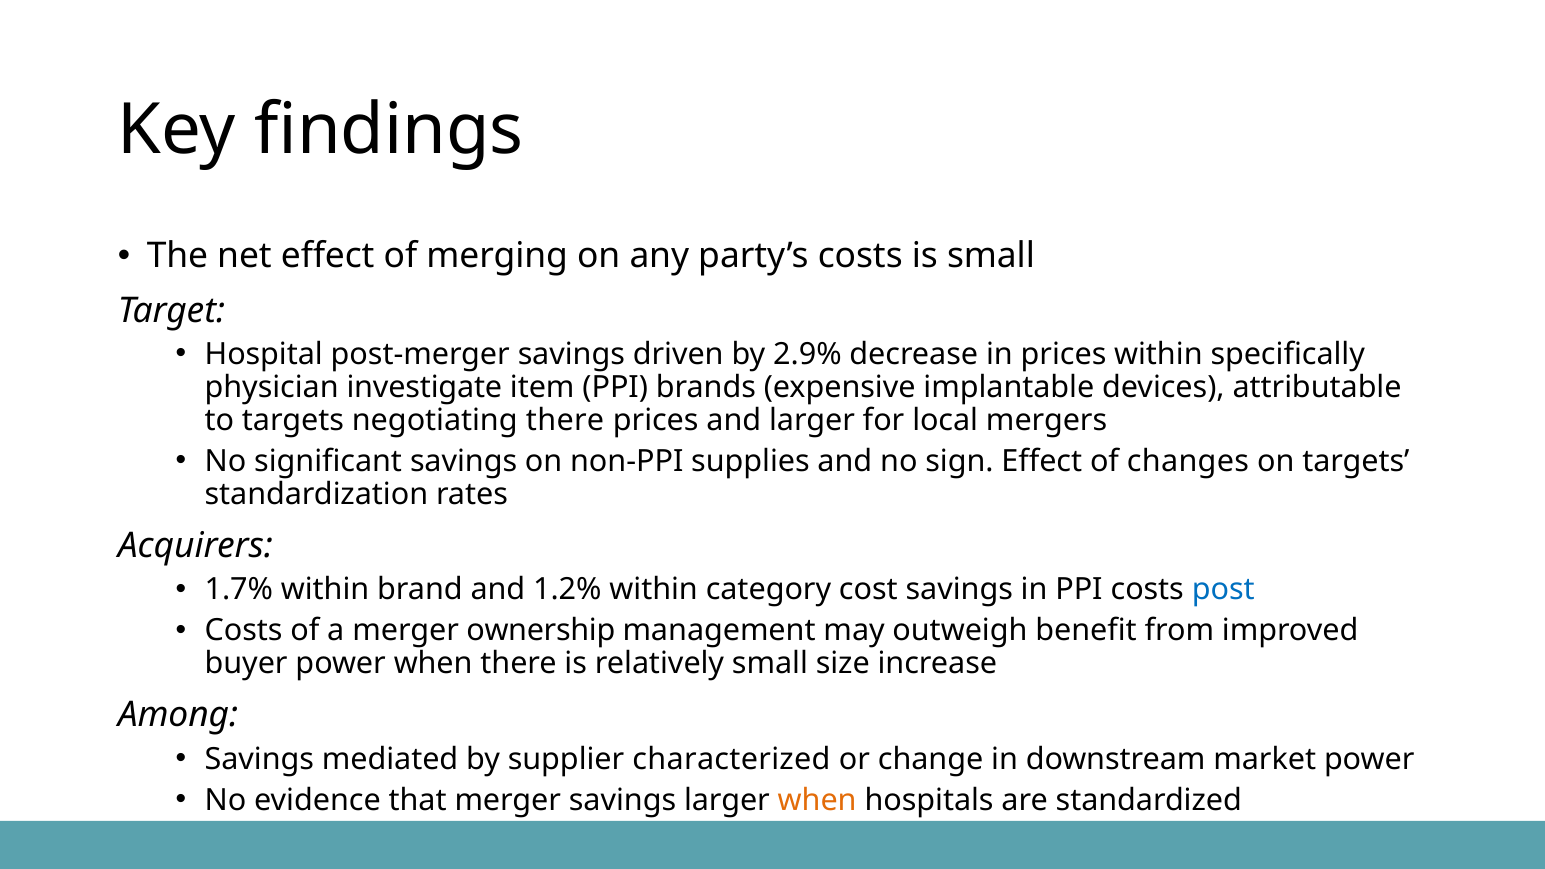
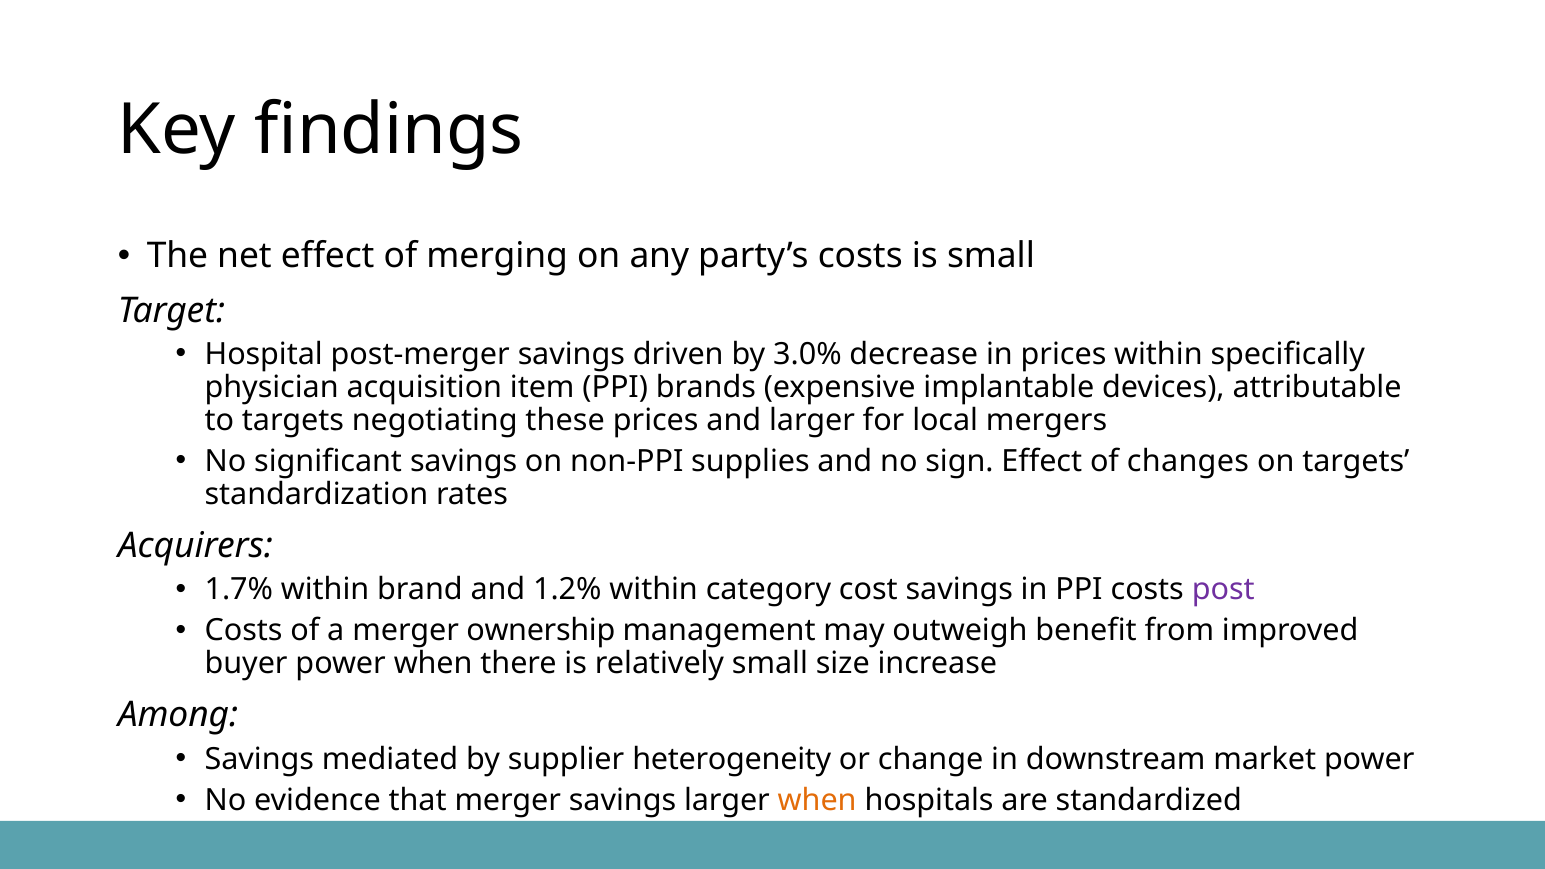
2.9%: 2.9% -> 3.0% (807, 354)
investigate: investigate -> acquisition (424, 387)
negotiating there: there -> these (565, 420)
post colour: blue -> purple (1223, 590)
characterized: characterized -> heterogeneity (732, 759)
